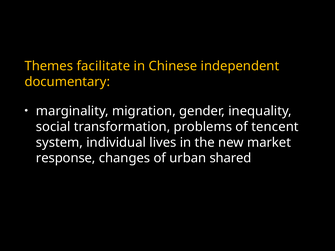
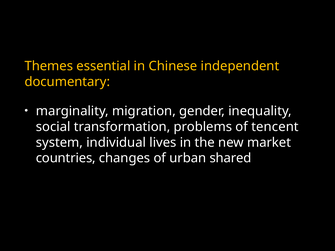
facilitate: facilitate -> essential (103, 66)
response: response -> countries (66, 158)
